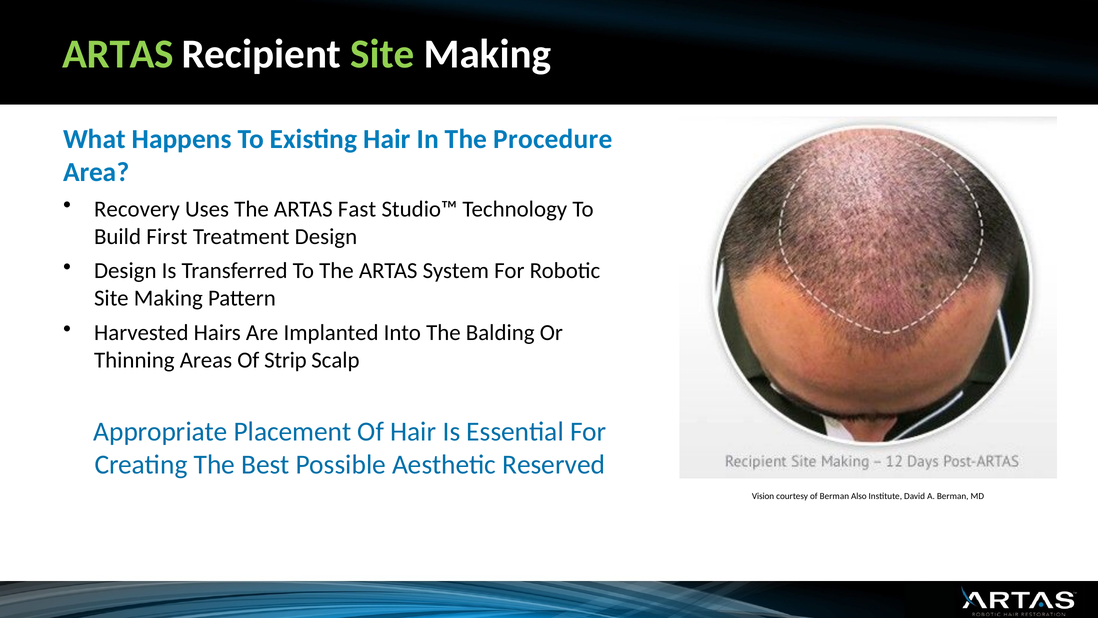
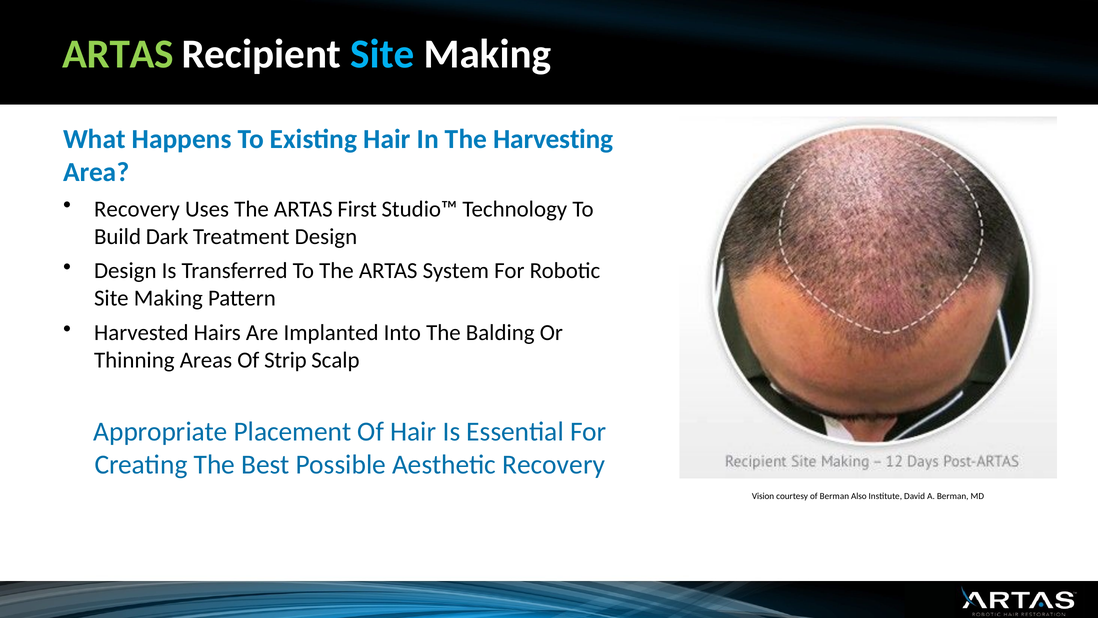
Site colour: light green -> light blue (382, 54)
Procedure: Procedure -> Harvesting (553, 139)
Fast: Fast -> First (357, 209)
First: First -> Dark (167, 236)
Aesthetic Reserved: Reserved -> Recovery (554, 465)
